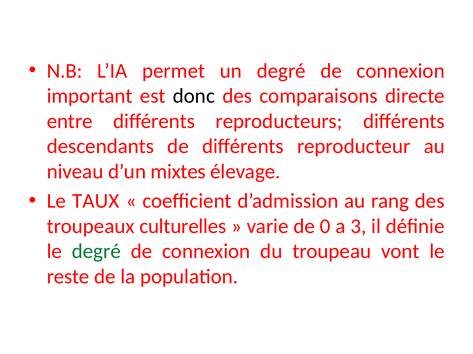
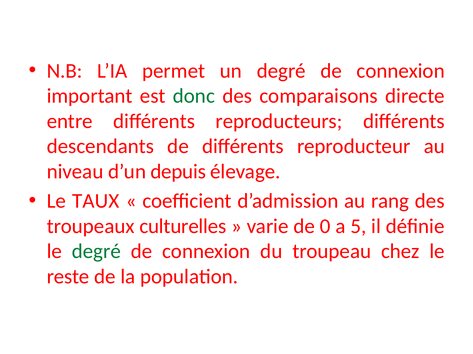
donc colour: black -> green (194, 96)
mixtes: mixtes -> depuis (178, 172)
3: 3 -> 5 (358, 227)
vont: vont -> chez (400, 252)
